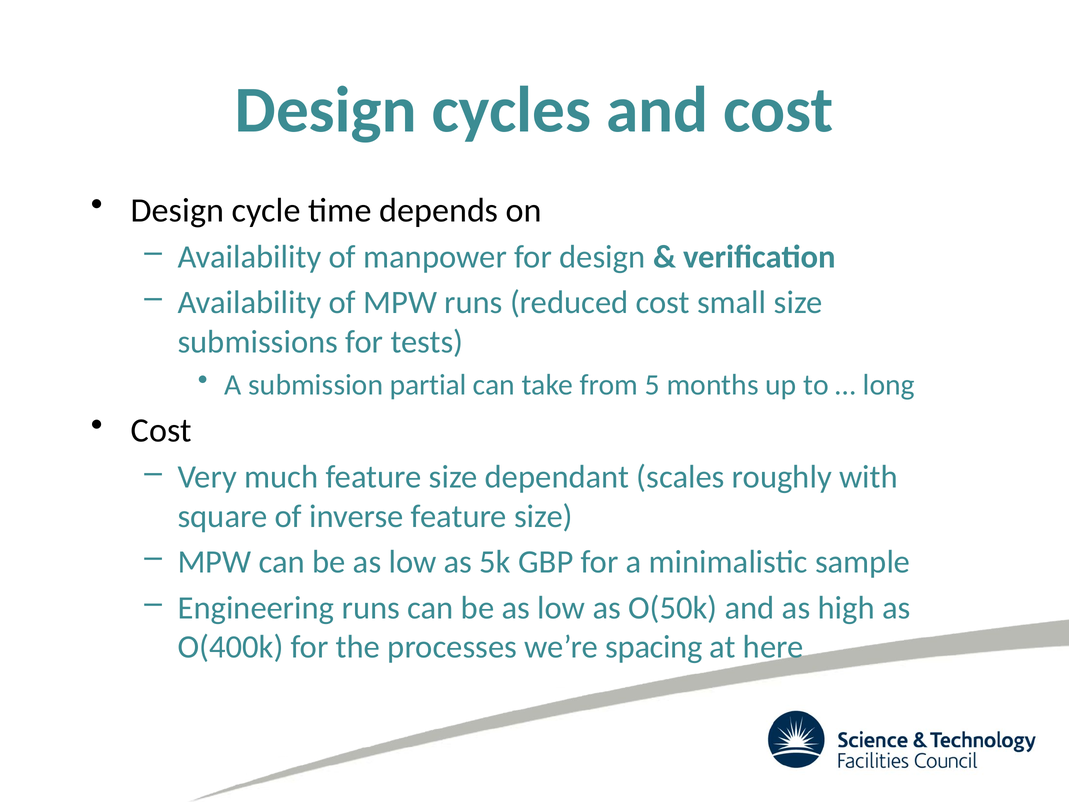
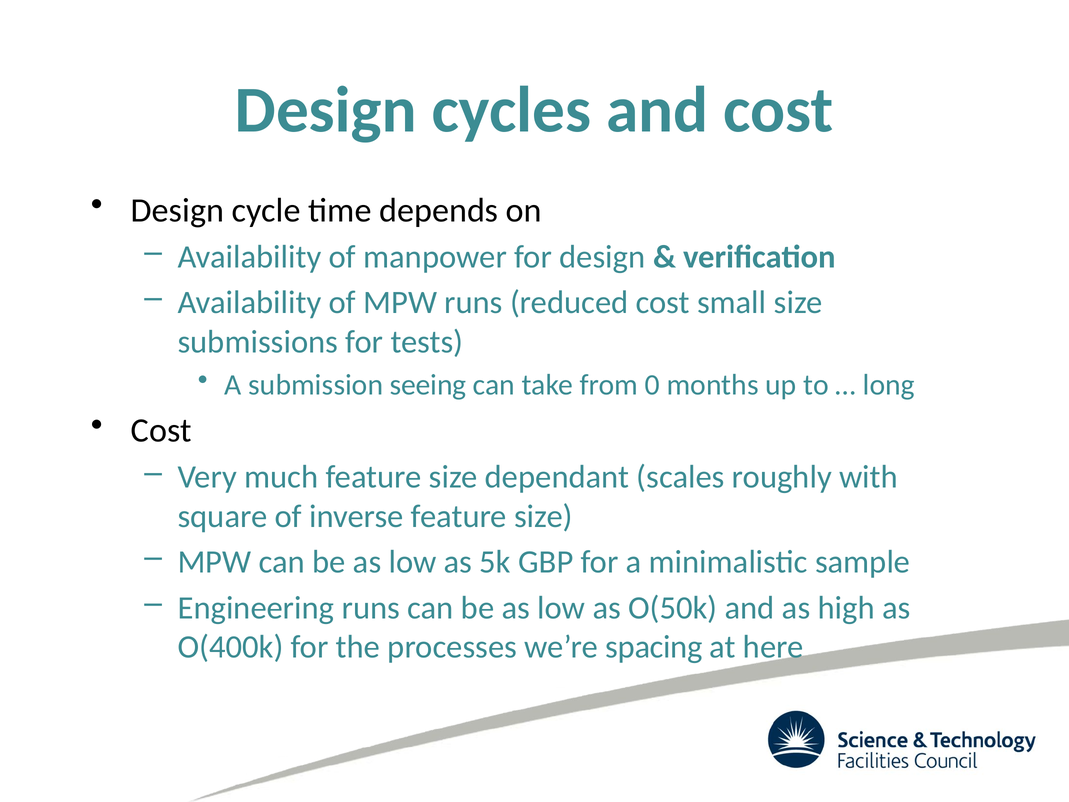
partial: partial -> seeing (428, 385)
5: 5 -> 0 (652, 385)
